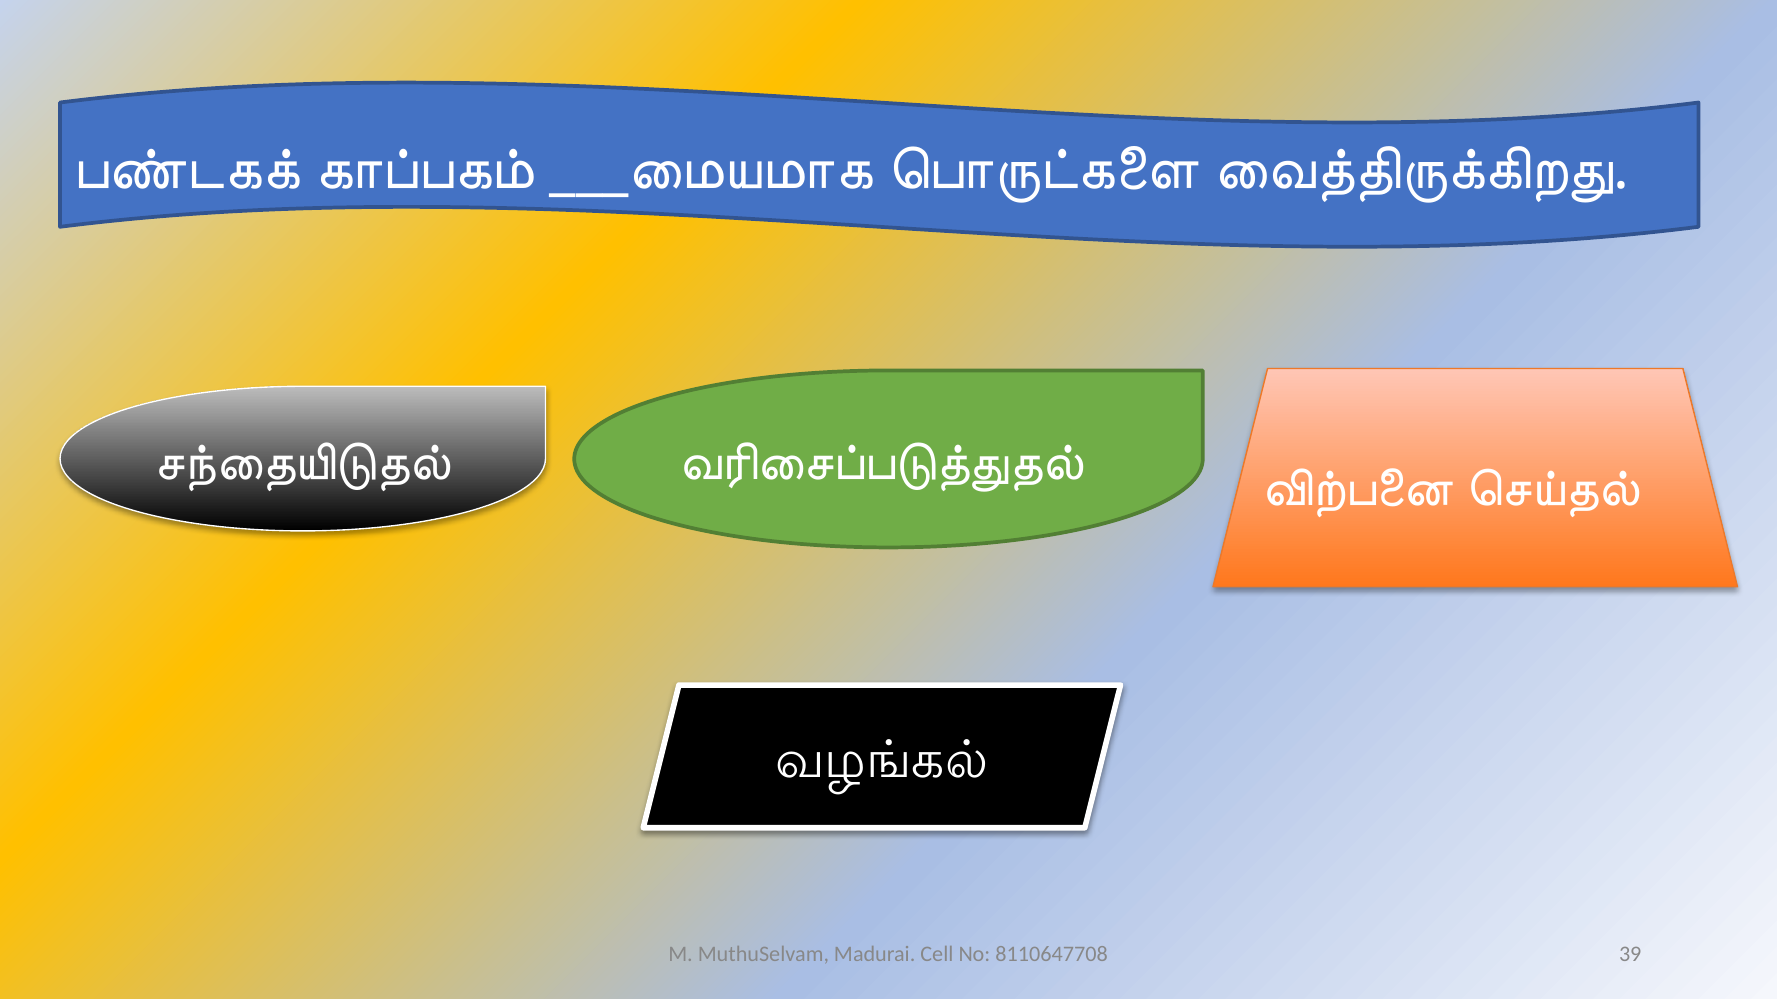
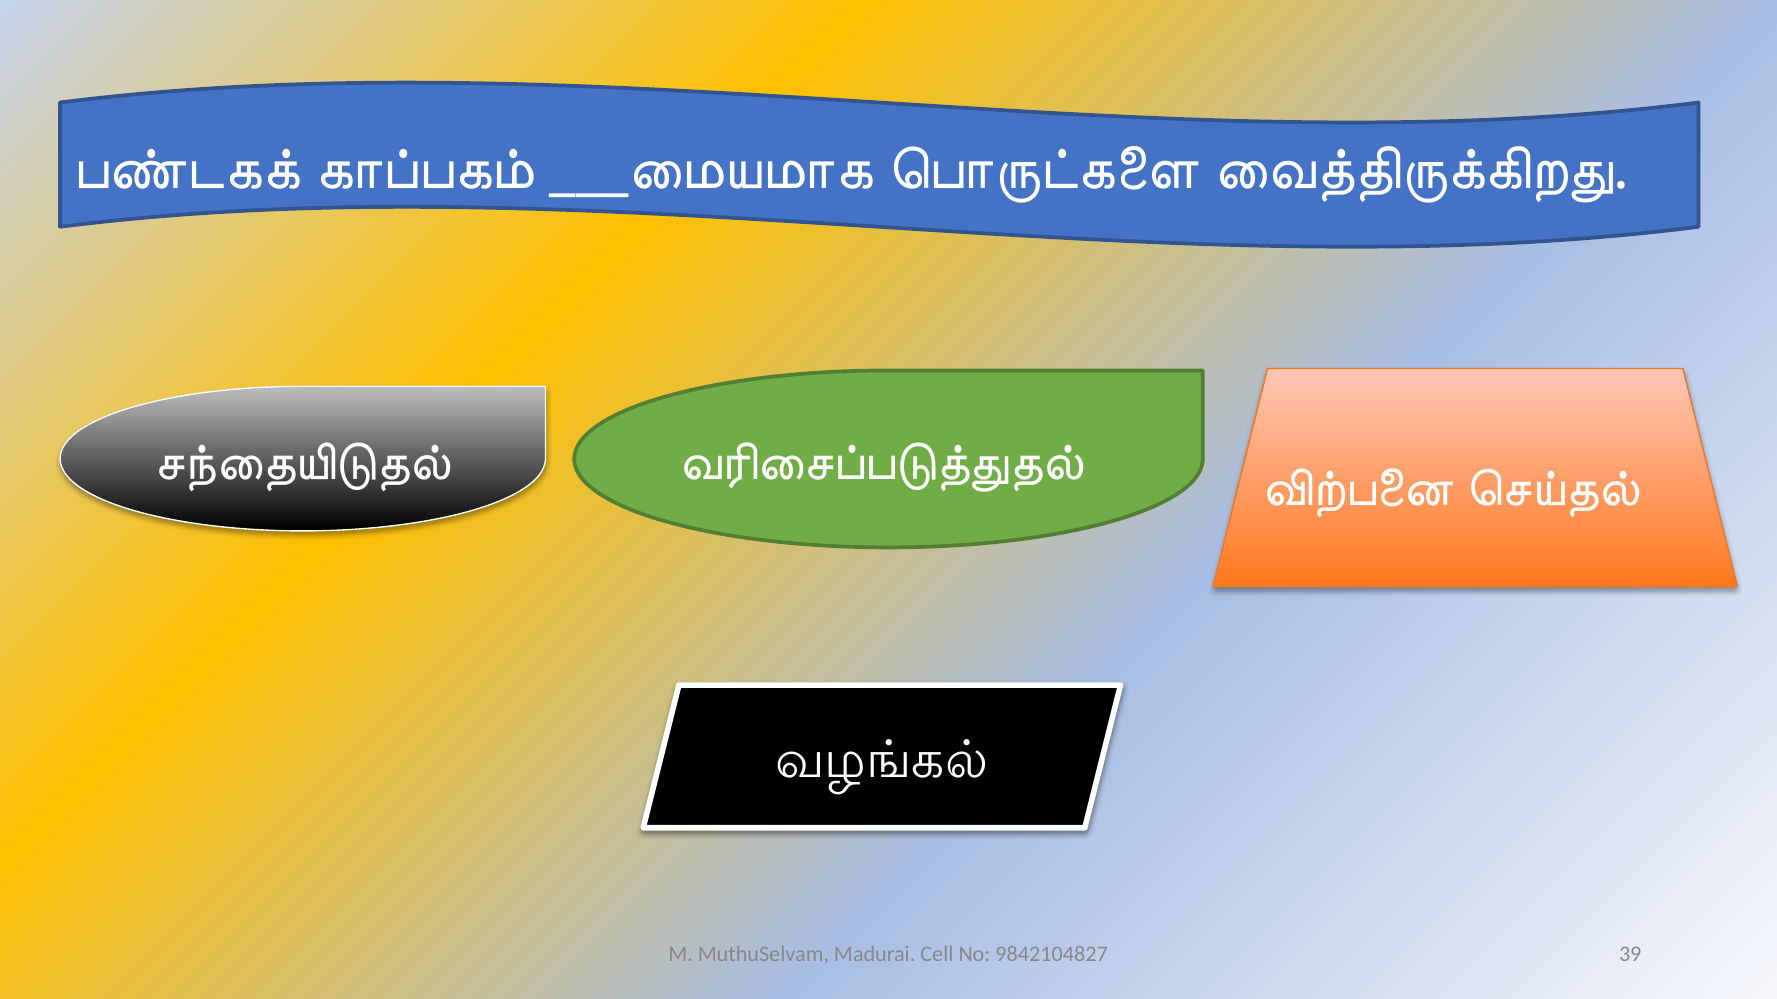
8110647708: 8110647708 -> 9842104827 (1052, 954)
